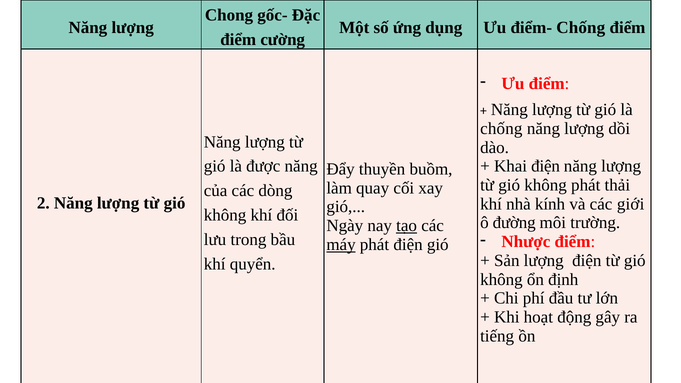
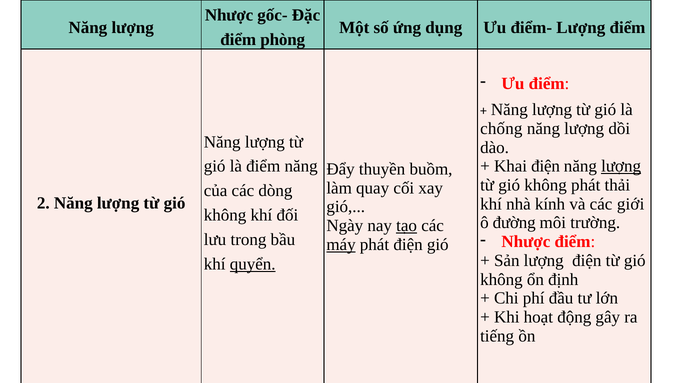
Chong: Chong -> Nhược (229, 15)
điểm- Chống: Chống -> Lượng (581, 27)
cường: cường -> phòng (283, 40)
lượng underline: none -> present (621, 166)
là được: được -> điểm (263, 166)
quyển underline: none -> present (253, 264)
